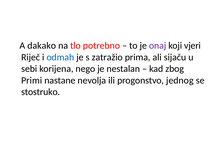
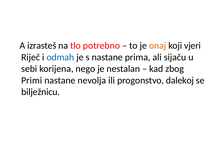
dakako: dakako -> izrasteš (42, 46)
onaj colour: purple -> orange (158, 46)
s zatražio: zatražio -> nastane (107, 57)
jednog: jednog -> dalekoj (180, 81)
stostruko: stostruko -> bilježnicu (41, 92)
